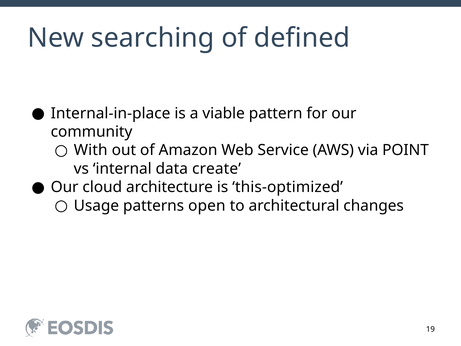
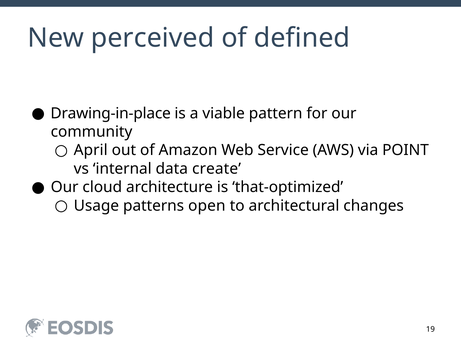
searching: searching -> perceived (153, 38)
Internal-in-place: Internal-in-place -> Drawing-in-place (111, 113)
With: With -> April (91, 150)
this-optimized: this-optimized -> that-optimized (288, 187)
